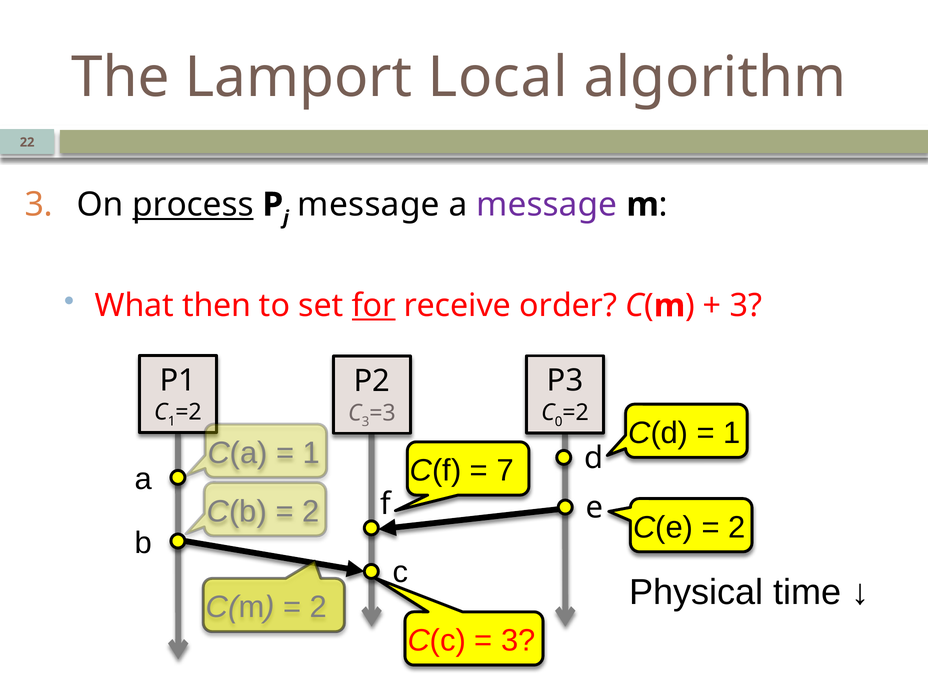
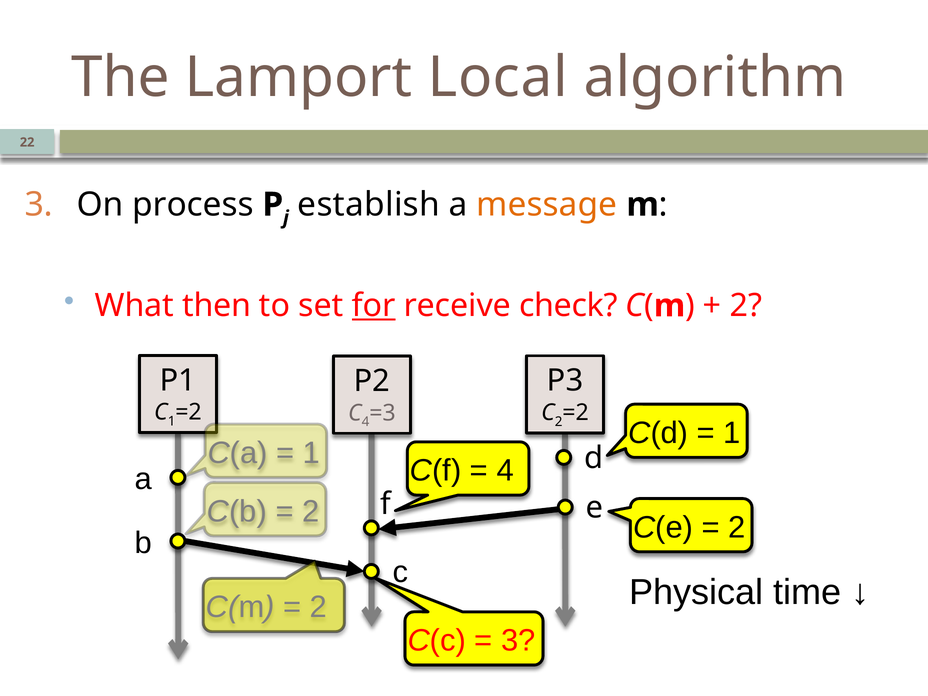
process underline: present -> none (193, 205)
message: message -> establish (369, 205)
message colour: purple -> orange (547, 205)
order: order -> check (568, 306)
3: 3 -> 2 (746, 306)
C 0: 0 -> 2 (559, 422)
C 3: 3 -> 4 (366, 422)
7: 7 -> 4 (505, 471)
